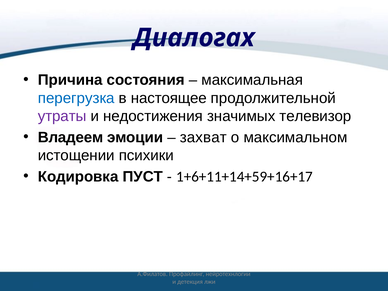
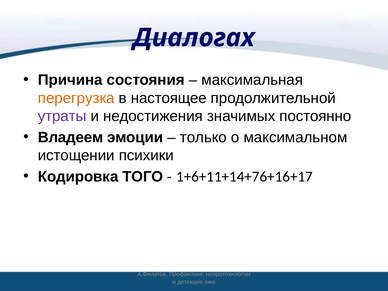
перегрузка colour: blue -> orange (76, 98)
телевизор: телевизор -> постоянно (315, 116)
захват: захват -> только (203, 137)
ПУСТ: ПУСТ -> ТОГО (143, 177)
1+6+11+14+59+16+17: 1+6+11+14+59+16+17 -> 1+6+11+14+76+16+17 (244, 177)
